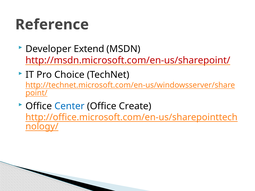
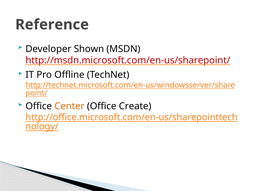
Extend: Extend -> Shown (89, 49)
Choice: Choice -> Offline (69, 75)
Center colour: blue -> orange (69, 106)
